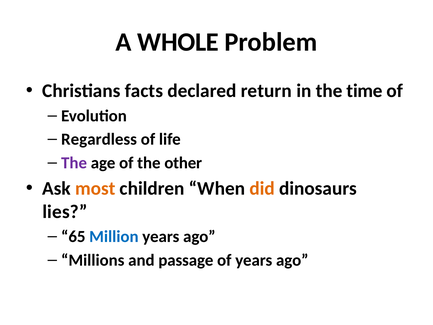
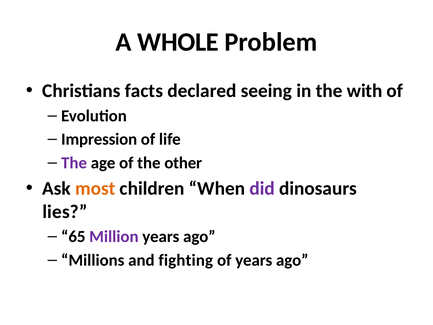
return: return -> seeing (266, 91)
time: time -> with (365, 91)
Regardless: Regardless -> Impression (99, 139)
did colour: orange -> purple (262, 188)
Million colour: blue -> purple (114, 236)
passage: passage -> fighting (186, 260)
